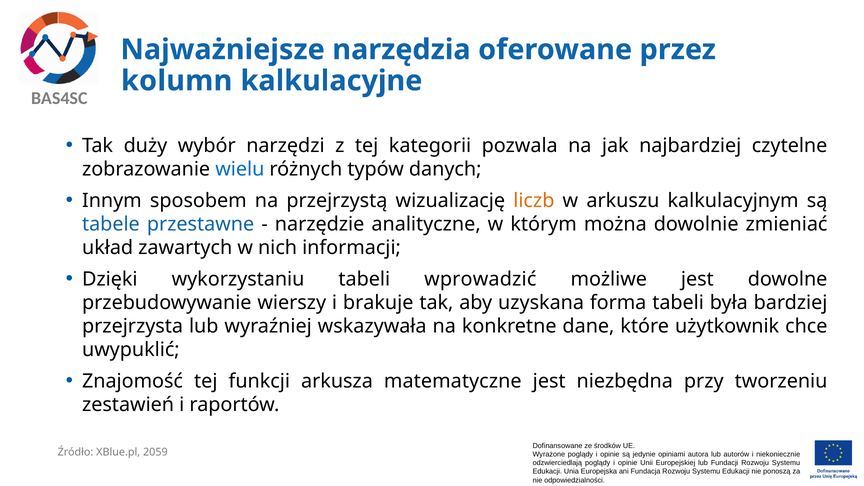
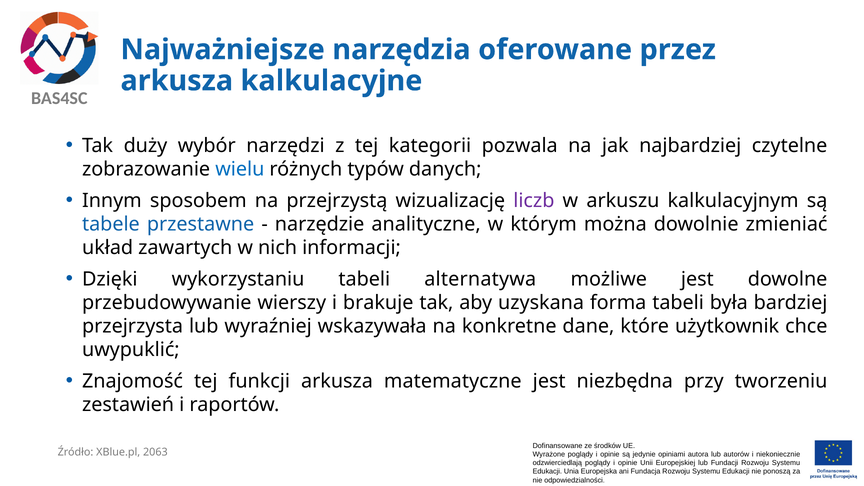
kolumn: kolumn -> arkusza (177, 81)
liczb colour: orange -> purple (534, 201)
wprowadzić: wprowadzić -> alternatywa (480, 279)
2059: 2059 -> 2063 (155, 452)
